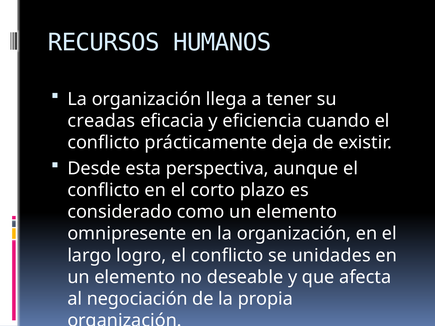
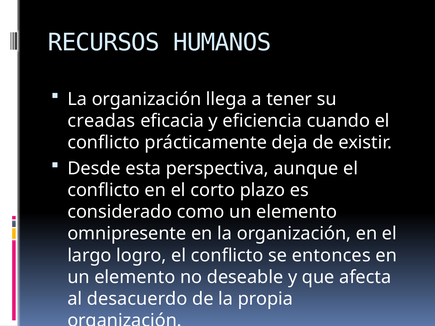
unidades: unidades -> entonces (331, 256)
negociación: negociación -> desacuerdo (137, 299)
